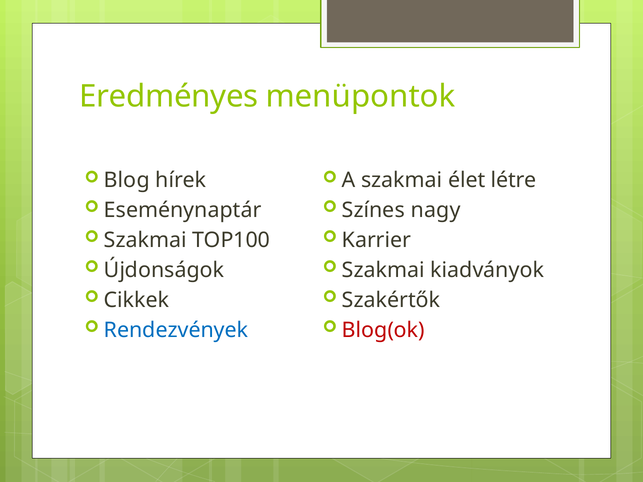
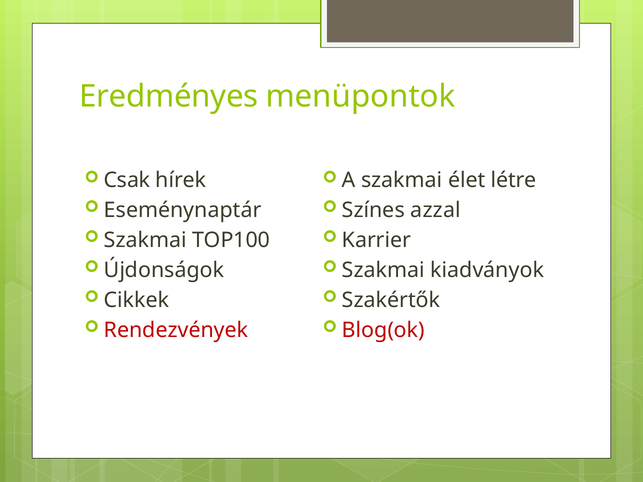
Blog: Blog -> Csak (127, 180)
nagy: nagy -> azzal (436, 210)
Rendezvények colour: blue -> red (176, 330)
